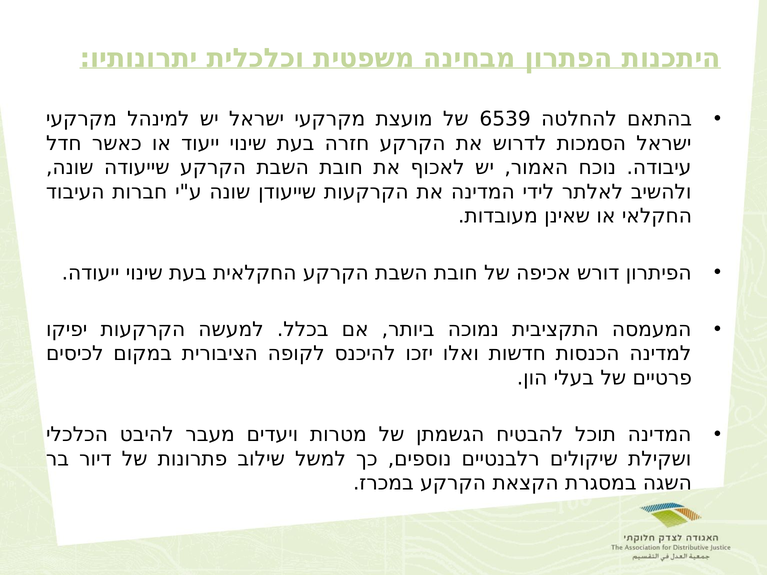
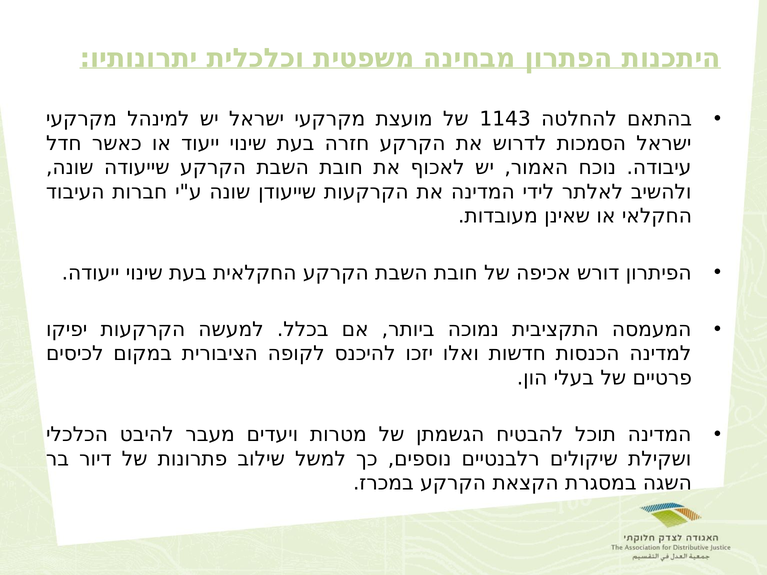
6539: 6539 -> 1143 (505, 119)
